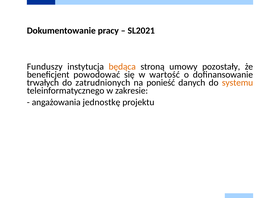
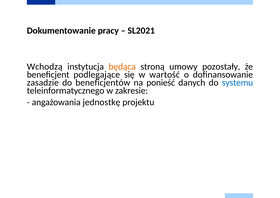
Funduszy: Funduszy -> Wchodzą (45, 67)
powodować: powodować -> podlegające (97, 75)
trwałych: trwałych -> zasadzie (43, 83)
zatrudnionych: zatrudnionych -> beneficjentów (103, 83)
systemu colour: orange -> blue (237, 83)
